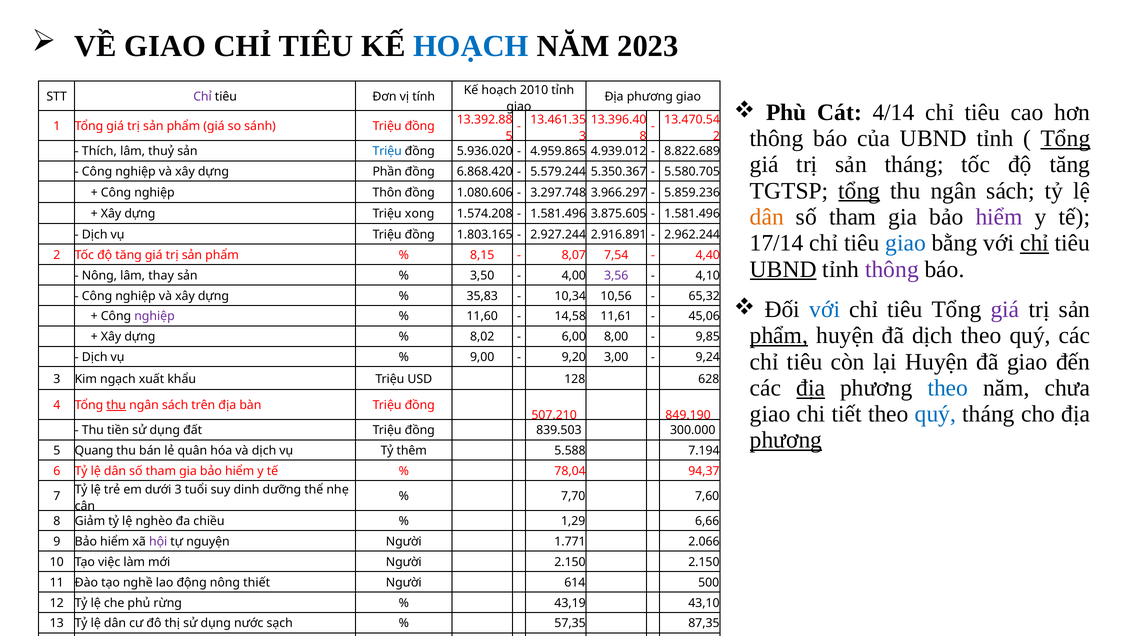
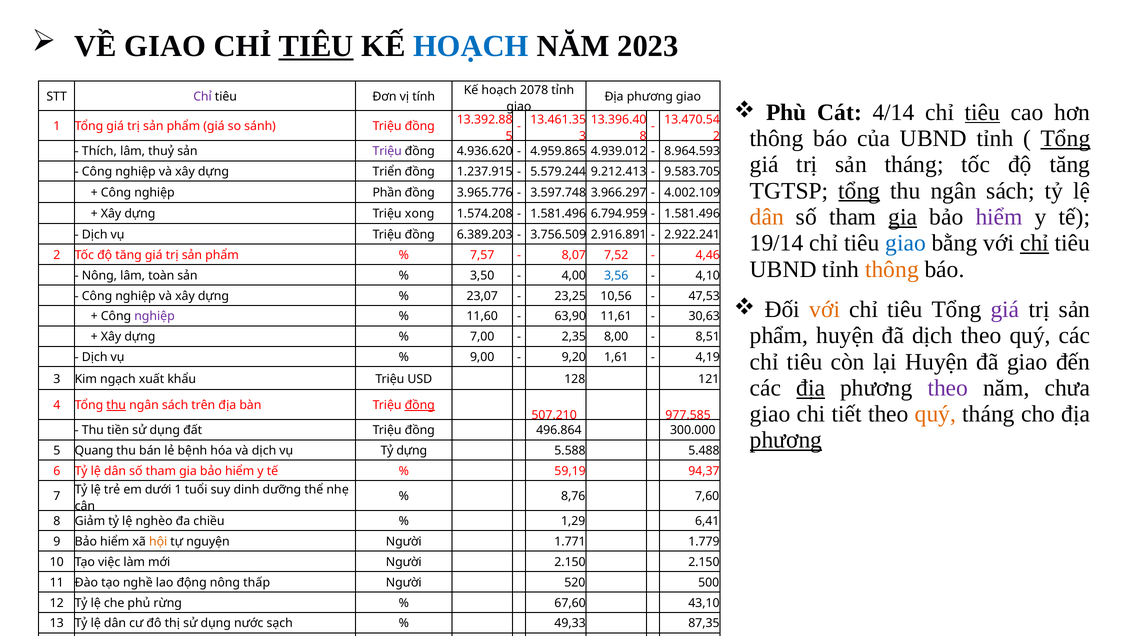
TIÊU underline: none -> present (316, 46)
2010: 2010 -> 2078 (534, 90)
tiêu underline: none -> present (982, 112)
Triệu colour: blue -> purple (387, 151)
5.936.020: 5.936.020 -> 4.936.620 (485, 151)
8.822.689: 8.822.689 -> 8.964.593 (692, 151)
Phần: Phần -> Triển (387, 172)
6.868.420: 6.868.420 -> 1.237.915 (485, 172)
5.350.367: 5.350.367 -> 9.212.413 (619, 172)
5.580.705: 5.580.705 -> 9.583.705 (692, 172)
Thôn: Thôn -> Phần (387, 192)
1.080.606: 1.080.606 -> 3.965.776 (485, 192)
3.297.748: 3.297.748 -> 3.597.748 (558, 192)
5.859.236: 5.859.236 -> 4.002.109 (692, 192)
gia underline: none -> present (903, 217)
3.875.605: 3.875.605 -> 6.794.959 (619, 214)
1.803.165: 1.803.165 -> 6.389.203 (485, 235)
2.927.244: 2.927.244 -> 3.756.509 (558, 235)
2.962.244: 2.962.244 -> 2.922.241 (692, 235)
17/14: 17/14 -> 19/14 (777, 243)
8,15: 8,15 -> 7,57 (482, 255)
7,54: 7,54 -> 7,52 (616, 255)
4,40: 4,40 -> 4,46 (708, 255)
UBND underline: present -> none (783, 269)
thông colour: purple -> orange (892, 269)
thay: thay -> toàn (161, 275)
3,56 colour: purple -> blue (616, 275)
35,83: 35,83 -> 23,07 (482, 296)
10,34: 10,34 -> 23,25 (570, 296)
65,32: 65,32 -> 47,53 (704, 296)
với colour: blue -> orange (825, 309)
14,58: 14,58 -> 63,90 (570, 316)
45,06: 45,06 -> 30,63 (704, 316)
phẩm underline: present -> none (779, 335)
8,02: 8,02 -> 7,00 (482, 337)
6,00: 6,00 -> 2,35 (574, 337)
9,85: 9,85 -> 8,51 (708, 337)
3,00: 3,00 -> 1,61 (616, 357)
9,24: 9,24 -> 4,19 (708, 357)
628: 628 -> 121 (709, 379)
theo colour: blue -> purple (948, 388)
đồng underline: none -> present (420, 405)
quý colour: blue -> orange (936, 414)
849.190: 849.190 -> 977.585 (688, 415)
839.503: 839.503 -> 496.864 (559, 430)
quân: quân -> bệnh (192, 450)
Tỷ thêm: thêm -> dựng (412, 450)
7.194: 7.194 -> 5.488 (704, 450)
78,04: 78,04 -> 59,19 (570, 471)
dưới 3: 3 -> 1 (178, 489)
7,70: 7,70 -> 8,76 (573, 496)
6,66: 6,66 -> 6,41 (707, 521)
hội colour: purple -> orange (158, 541)
2.066: 2.066 -> 1.779 (704, 541)
thiết: thiết -> thấp (257, 582)
614: 614 -> 520 (575, 582)
43,19: 43,19 -> 67,60 (570, 603)
57,35: 57,35 -> 49,33 (570, 623)
